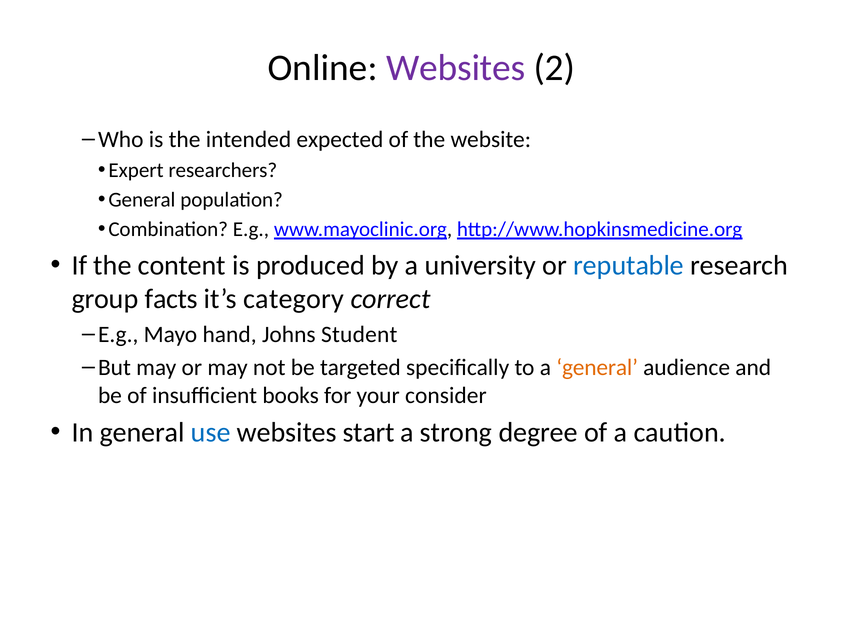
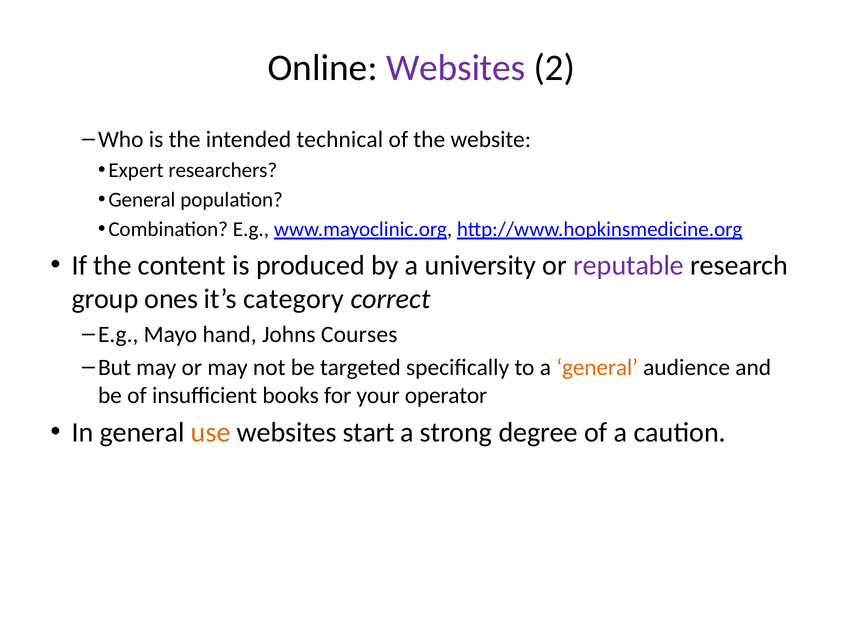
expected: expected -> technical (340, 139)
reputable colour: blue -> purple (629, 265)
facts: facts -> ones (171, 299)
Student: Student -> Courses (359, 334)
consider: consider -> operator (446, 395)
use colour: blue -> orange (211, 432)
